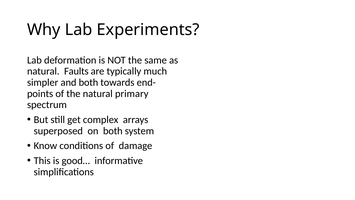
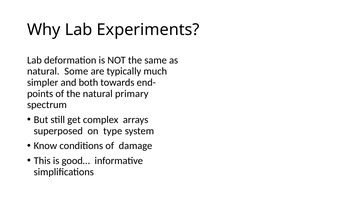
Faults: Faults -> Some (76, 71)
on both: both -> type (113, 131)
